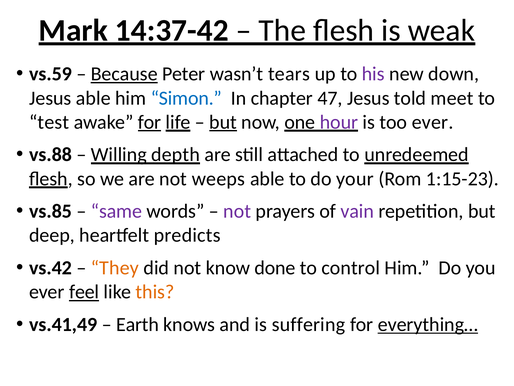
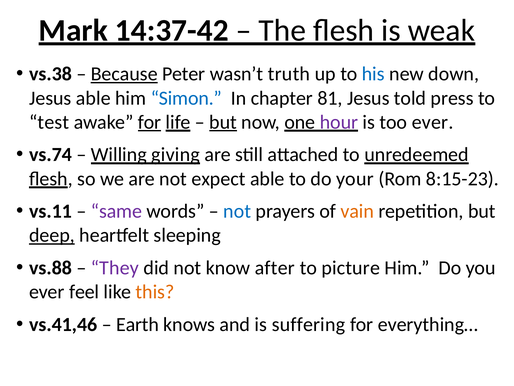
vs.59: vs.59 -> vs.38 (50, 74)
tears: tears -> truth (289, 74)
his colour: purple -> blue (373, 74)
47: 47 -> 81 (330, 98)
meet: meet -> press (452, 98)
vs.88: vs.88 -> vs.74 (50, 155)
depth: depth -> giving (176, 155)
weeps: weeps -> expect (218, 179)
1:15-23: 1:15-23 -> 8:15-23 (462, 179)
vs.85: vs.85 -> vs.11 (50, 211)
not colour: purple -> blue (237, 211)
vain colour: purple -> orange (357, 211)
deep underline: none -> present (52, 235)
predicts: predicts -> sleeping (187, 235)
vs.42: vs.42 -> vs.88 (50, 268)
They colour: orange -> purple (115, 268)
done: done -> after (275, 268)
control: control -> picture (351, 268)
feel underline: present -> none (84, 292)
vs.41,49: vs.41,49 -> vs.41,46 (63, 324)
everything… underline: present -> none (428, 324)
